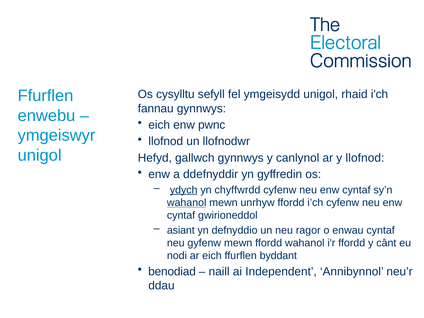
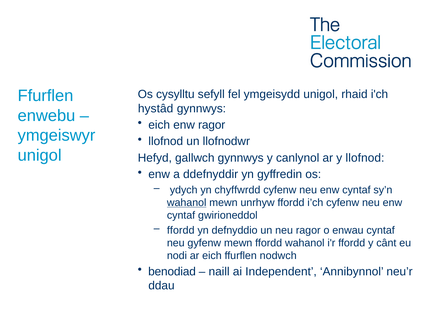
fannau: fannau -> hystâd (156, 108)
enw pwnc: pwnc -> ragor (212, 125)
ydych underline: present -> none (184, 190)
asiant: asiant -> ffordd (181, 230)
byddant: byddant -> nodwch (278, 256)
